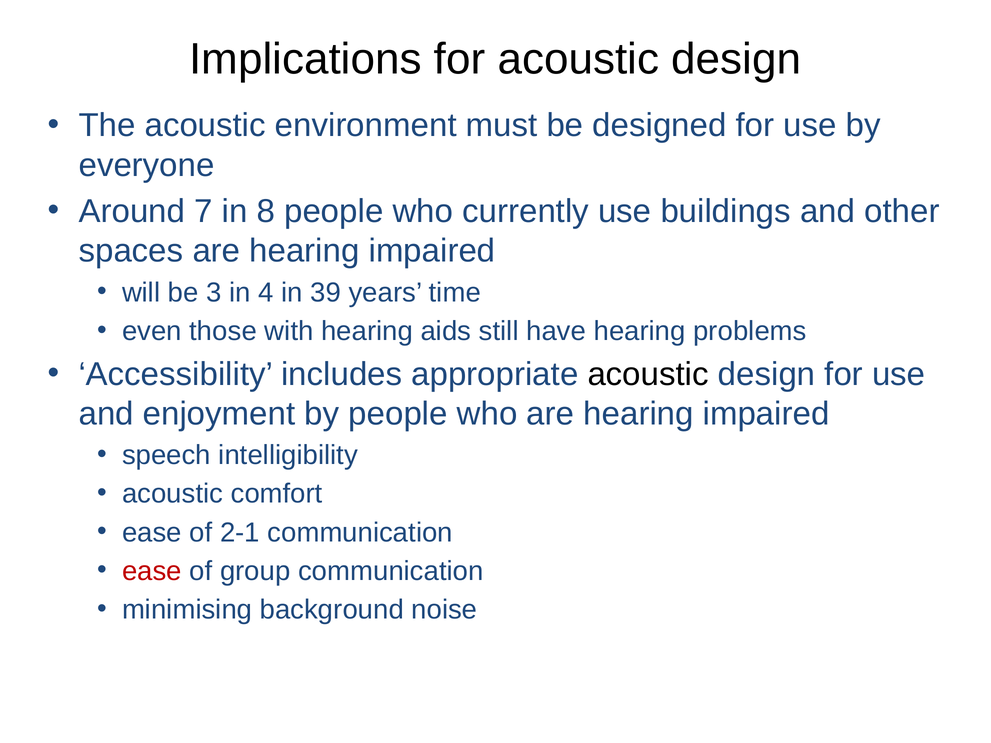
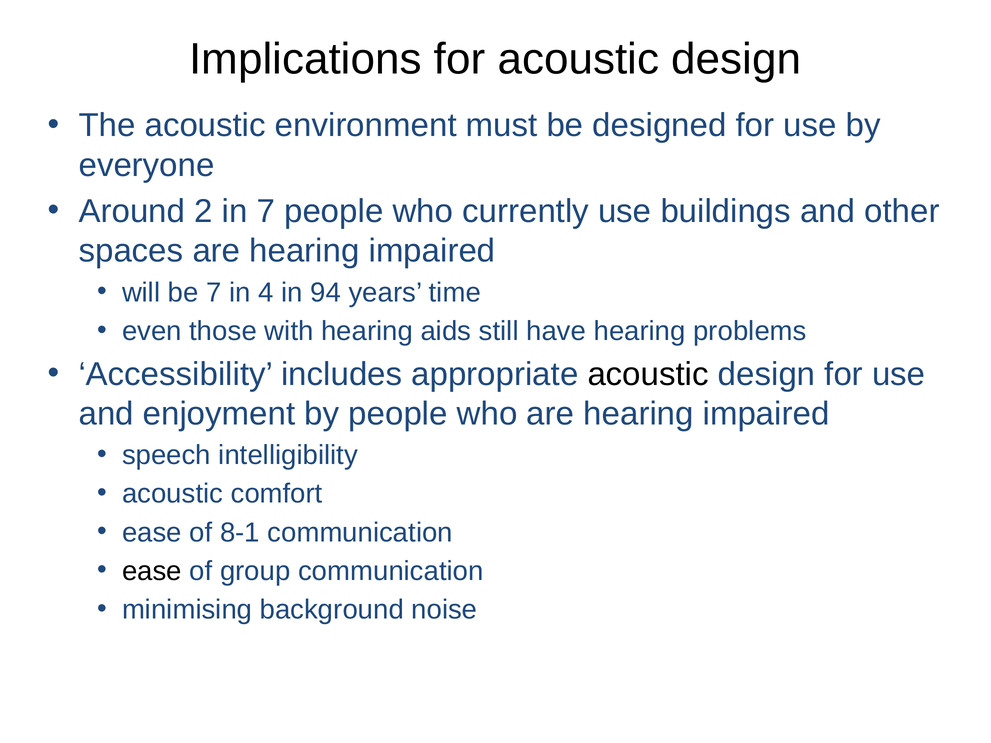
7: 7 -> 2 (203, 211)
in 8: 8 -> 7 (266, 211)
be 3: 3 -> 7 (214, 293)
39: 39 -> 94 (326, 293)
2-1: 2-1 -> 8-1 (240, 533)
ease colour: red -> black (152, 571)
